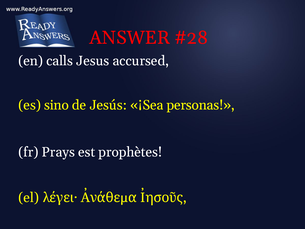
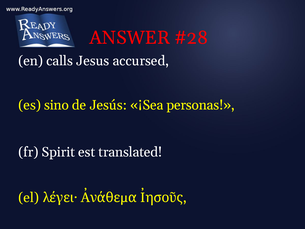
Prays: Prays -> Spirit (58, 152)
prophètes: prophètes -> translated (130, 152)
